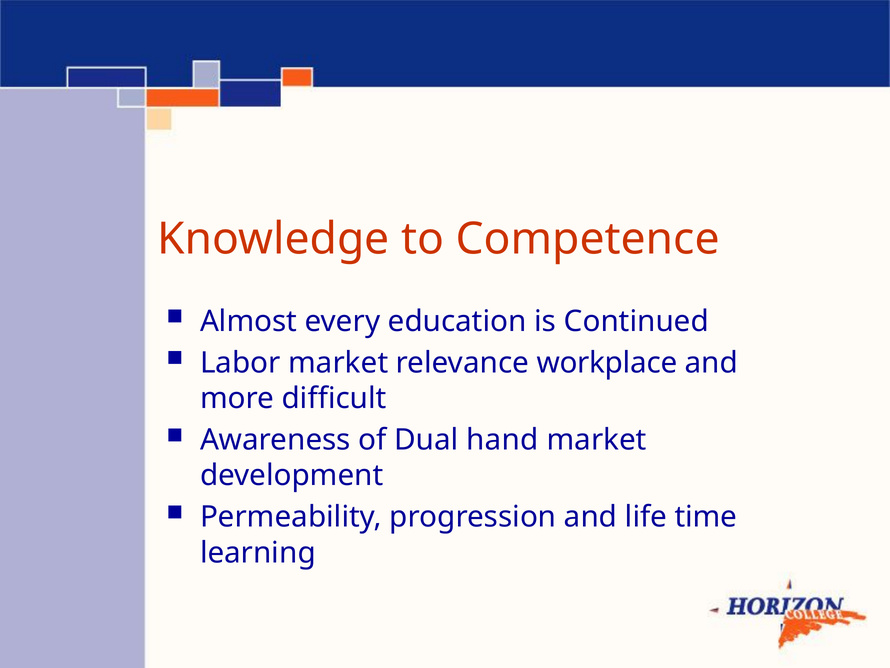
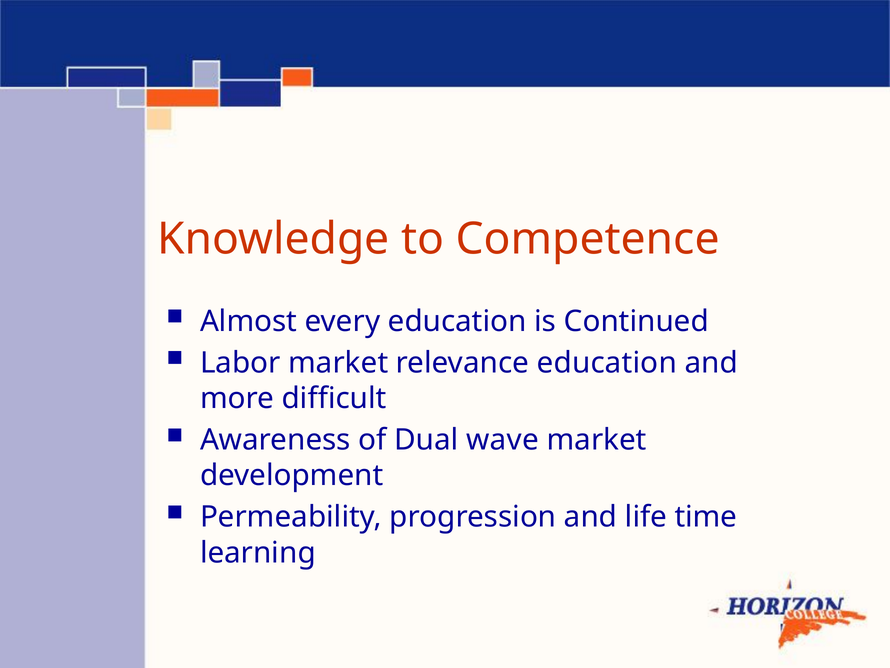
relevance workplace: workplace -> education (607, 363)
hand: hand -> wave (502, 440)
